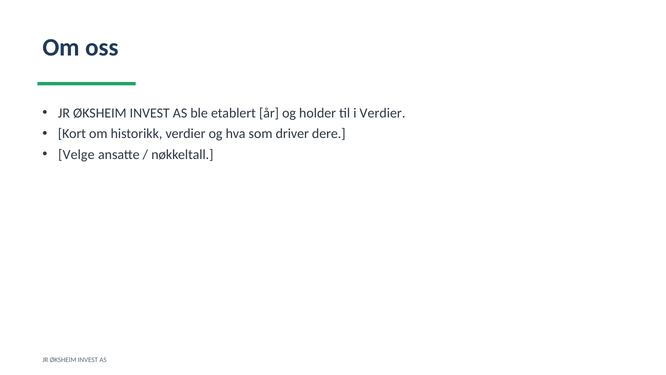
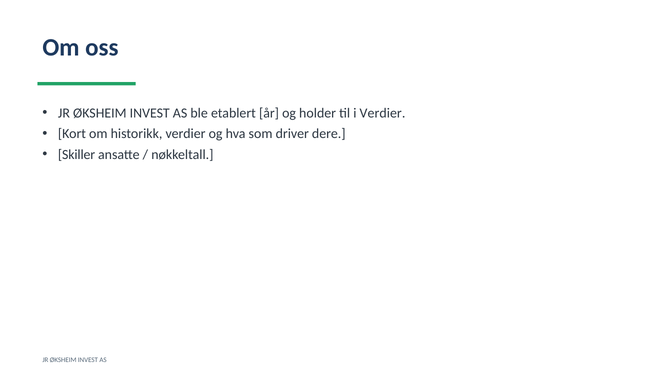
Velge: Velge -> Skiller (77, 154)
